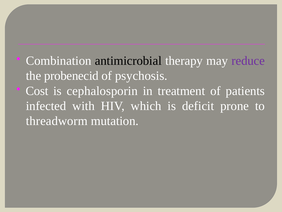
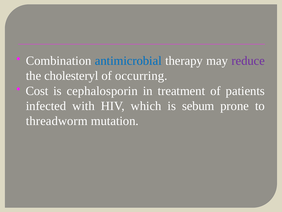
antimicrobial colour: black -> blue (128, 61)
probenecid: probenecid -> cholesteryl (71, 76)
psychosis: psychosis -> occurring (141, 76)
deficit: deficit -> sebum (198, 106)
